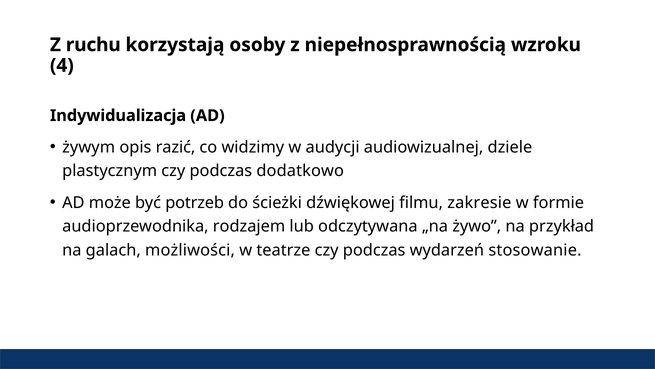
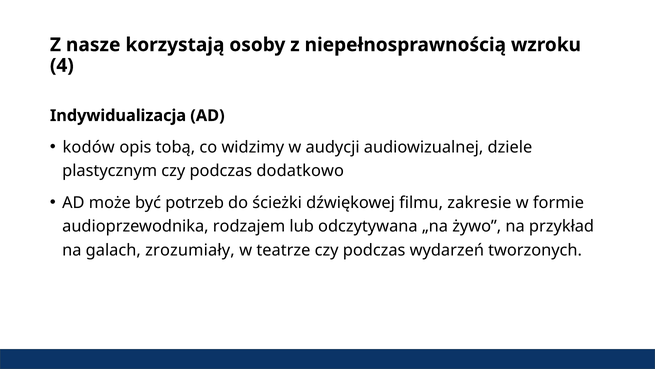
ruchu: ruchu -> nasze (93, 45)
żywym: żywym -> kodów (89, 147)
razić: razić -> tobą (175, 147)
możliwości: możliwości -> zrozumiały (190, 250)
stosowanie: stosowanie -> tworzonych (535, 250)
